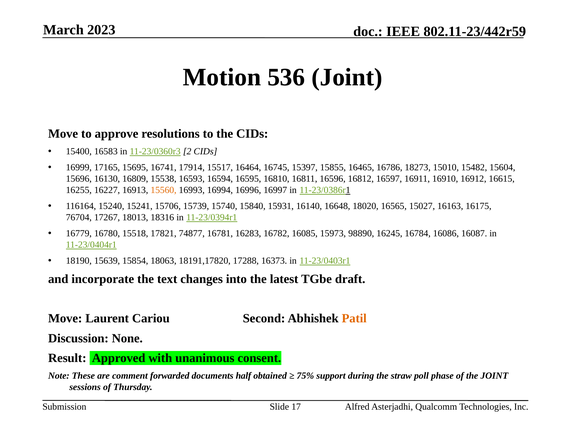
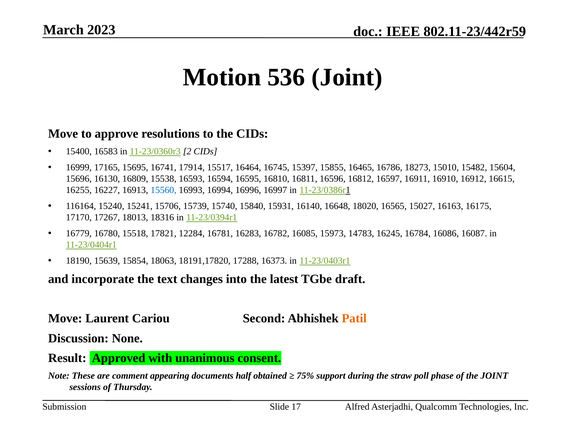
15560 colour: orange -> blue (164, 190)
76704: 76704 -> 17170 (79, 218)
74877: 74877 -> 12284 (192, 234)
98890: 98890 -> 14783 (361, 234)
forwarded: forwarded -> appearing (170, 376)
